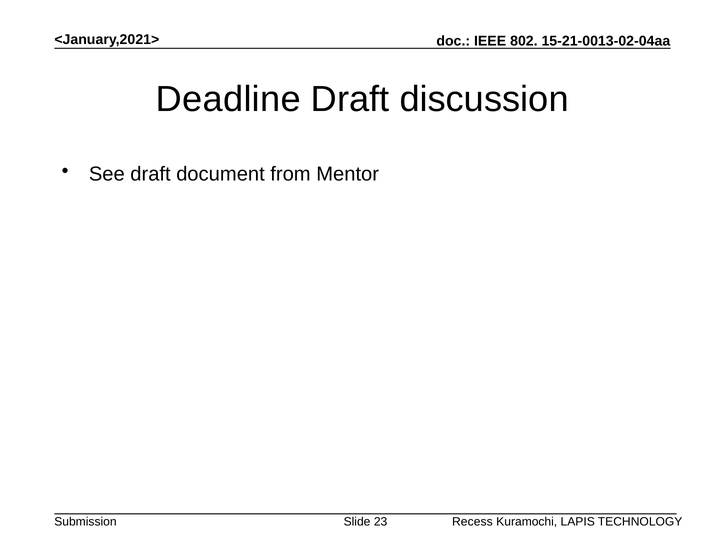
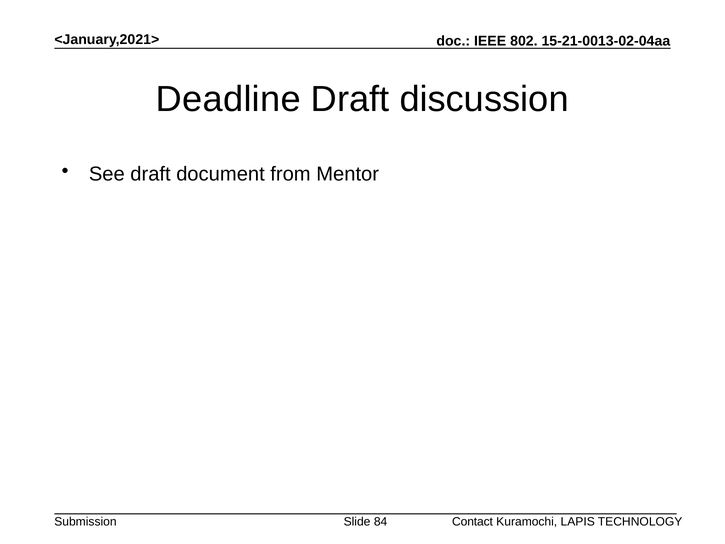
23: 23 -> 84 (381, 521)
Recess: Recess -> Contact (473, 521)
